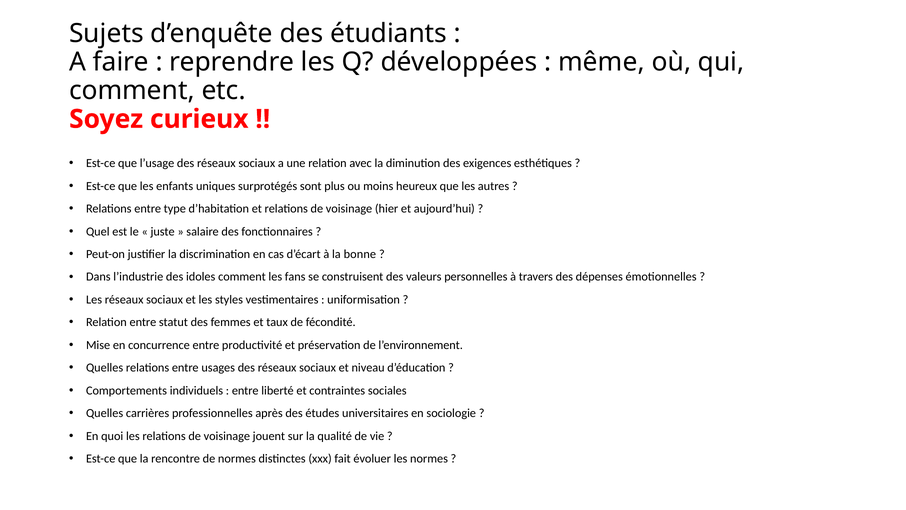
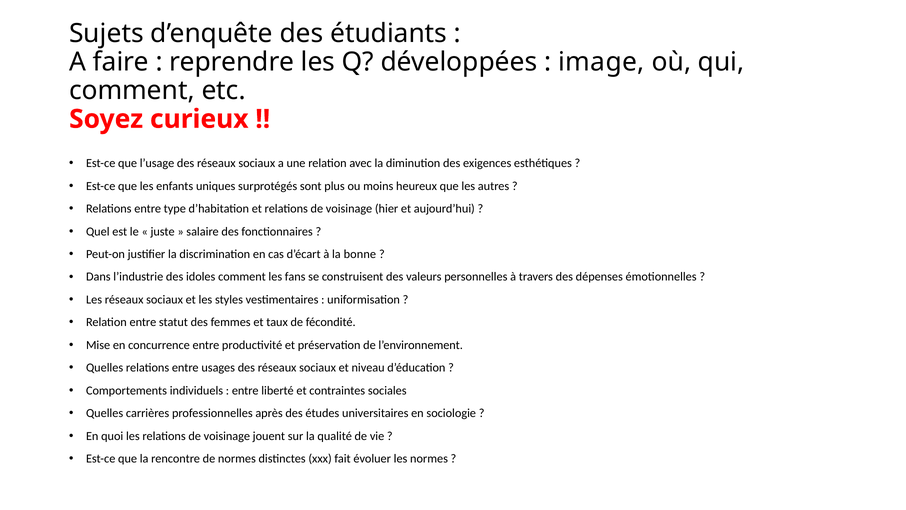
même: même -> image (601, 62)
